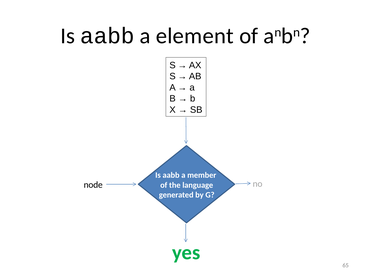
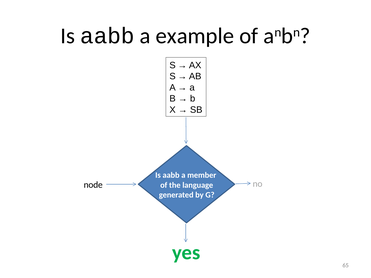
element: element -> example (195, 36)
